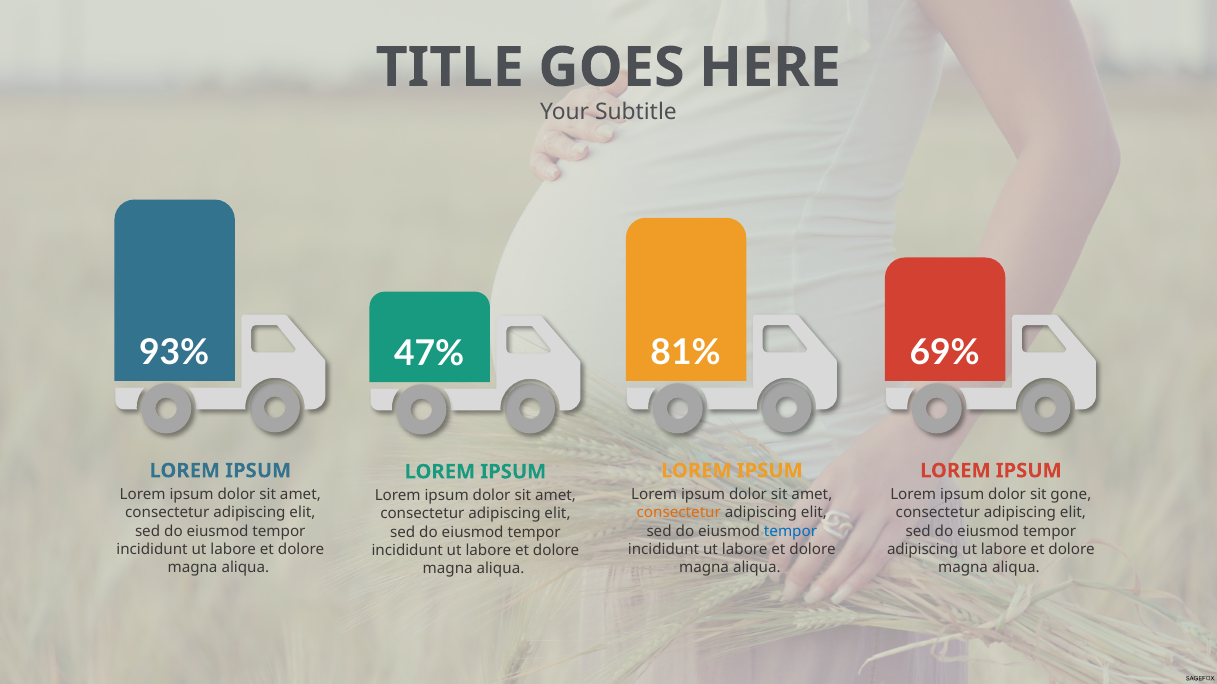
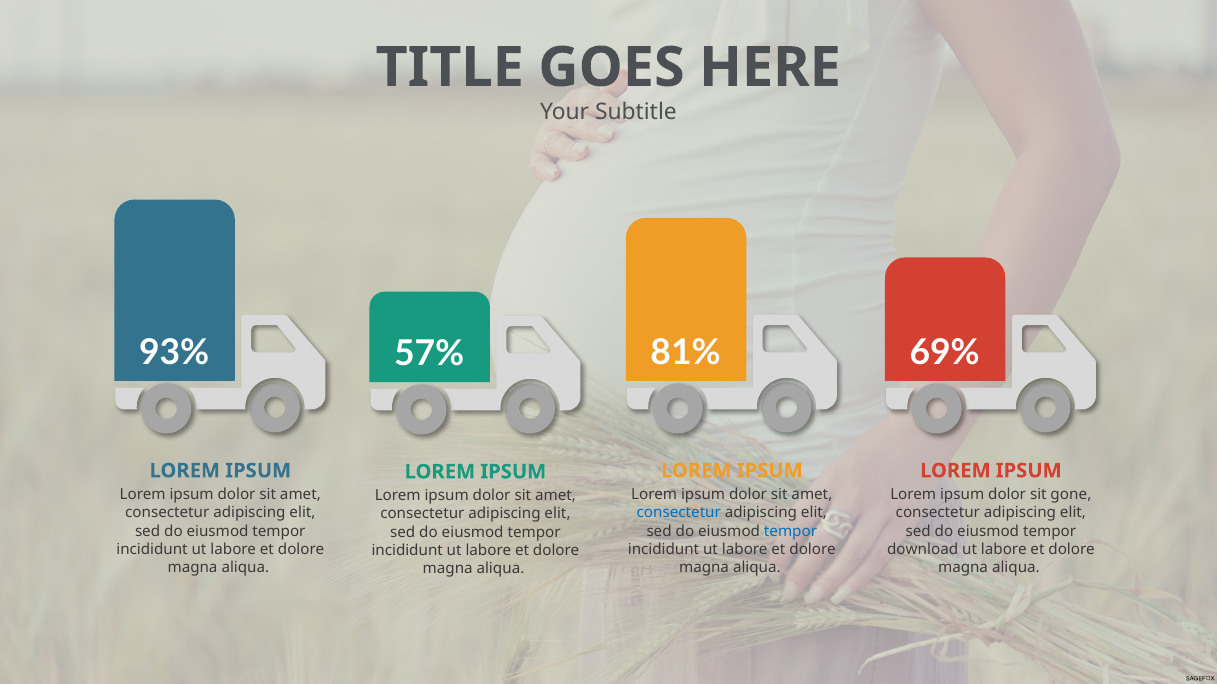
47%: 47% -> 57% (429, 354)
consectetur colour: orange -> blue (679, 513)
adipiscing: adipiscing -> download (923, 550)
